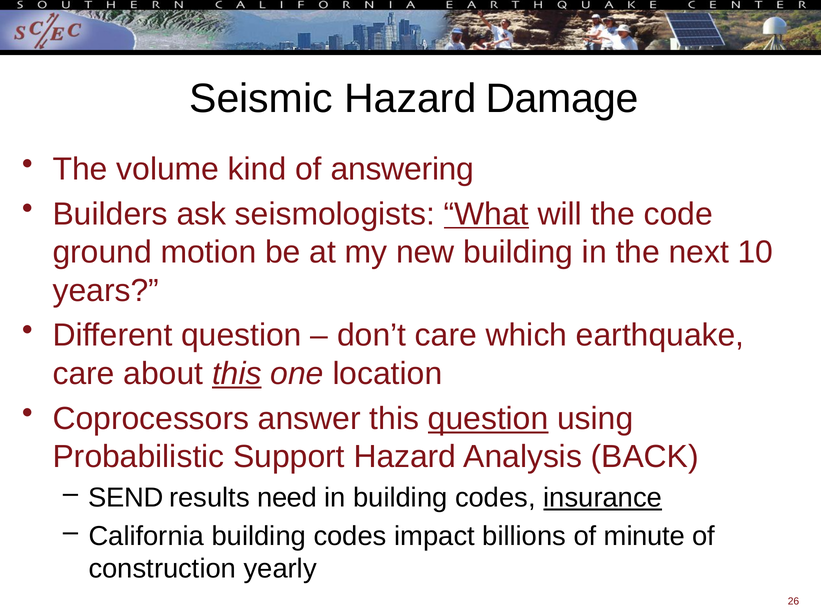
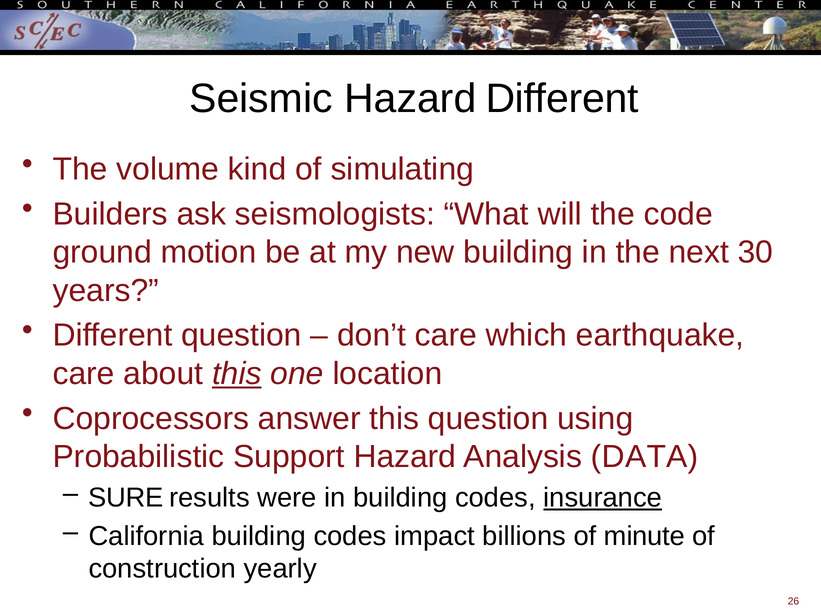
Hazard Damage: Damage -> Different (562, 99)
answering: answering -> simulating (402, 169)
What underline: present -> none (486, 214)
10: 10 -> 30 (755, 252)
question underline: present -> none (488, 418)
BACK: BACK -> DATA (645, 457)
SEND: SEND -> SURE (126, 497)
need: need -> were (287, 497)
